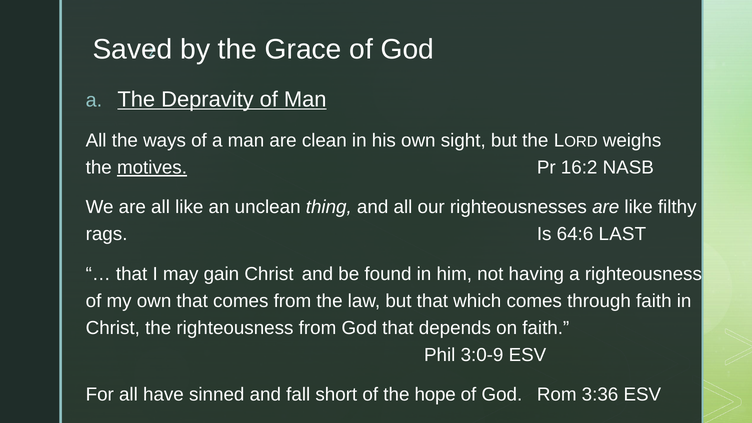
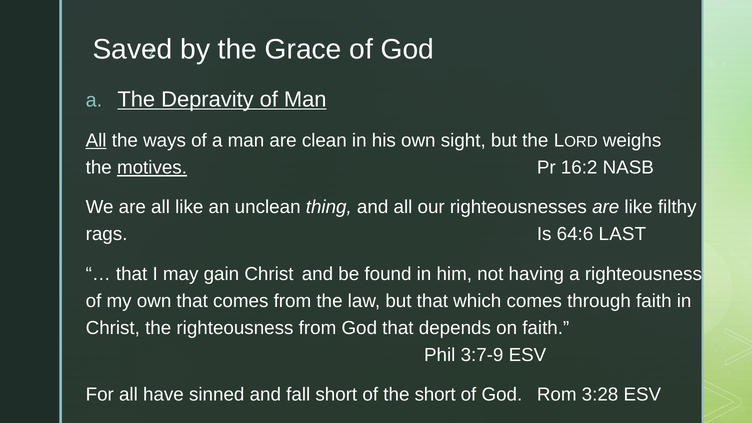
All underline: none -> present (96, 141)
3:0-9: 3:0-9 -> 3:7-9 (482, 355)
the hope: hope -> short (435, 395)
3:36: 3:36 -> 3:28 (600, 395)
